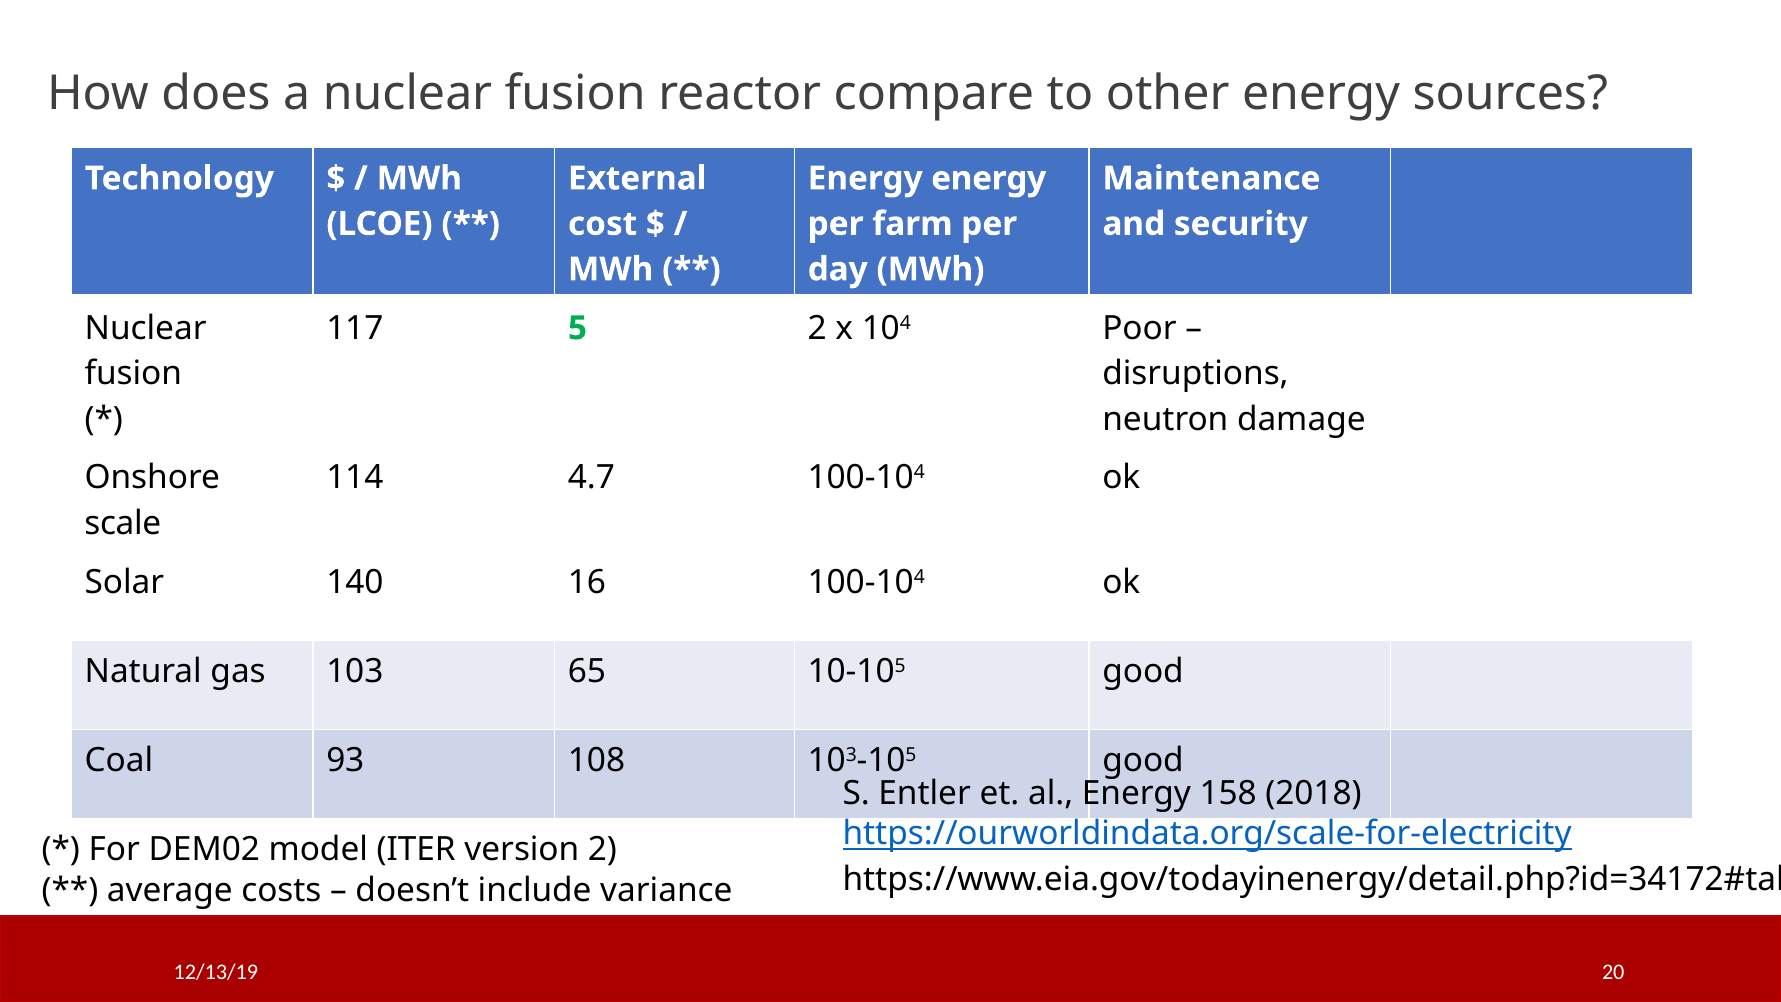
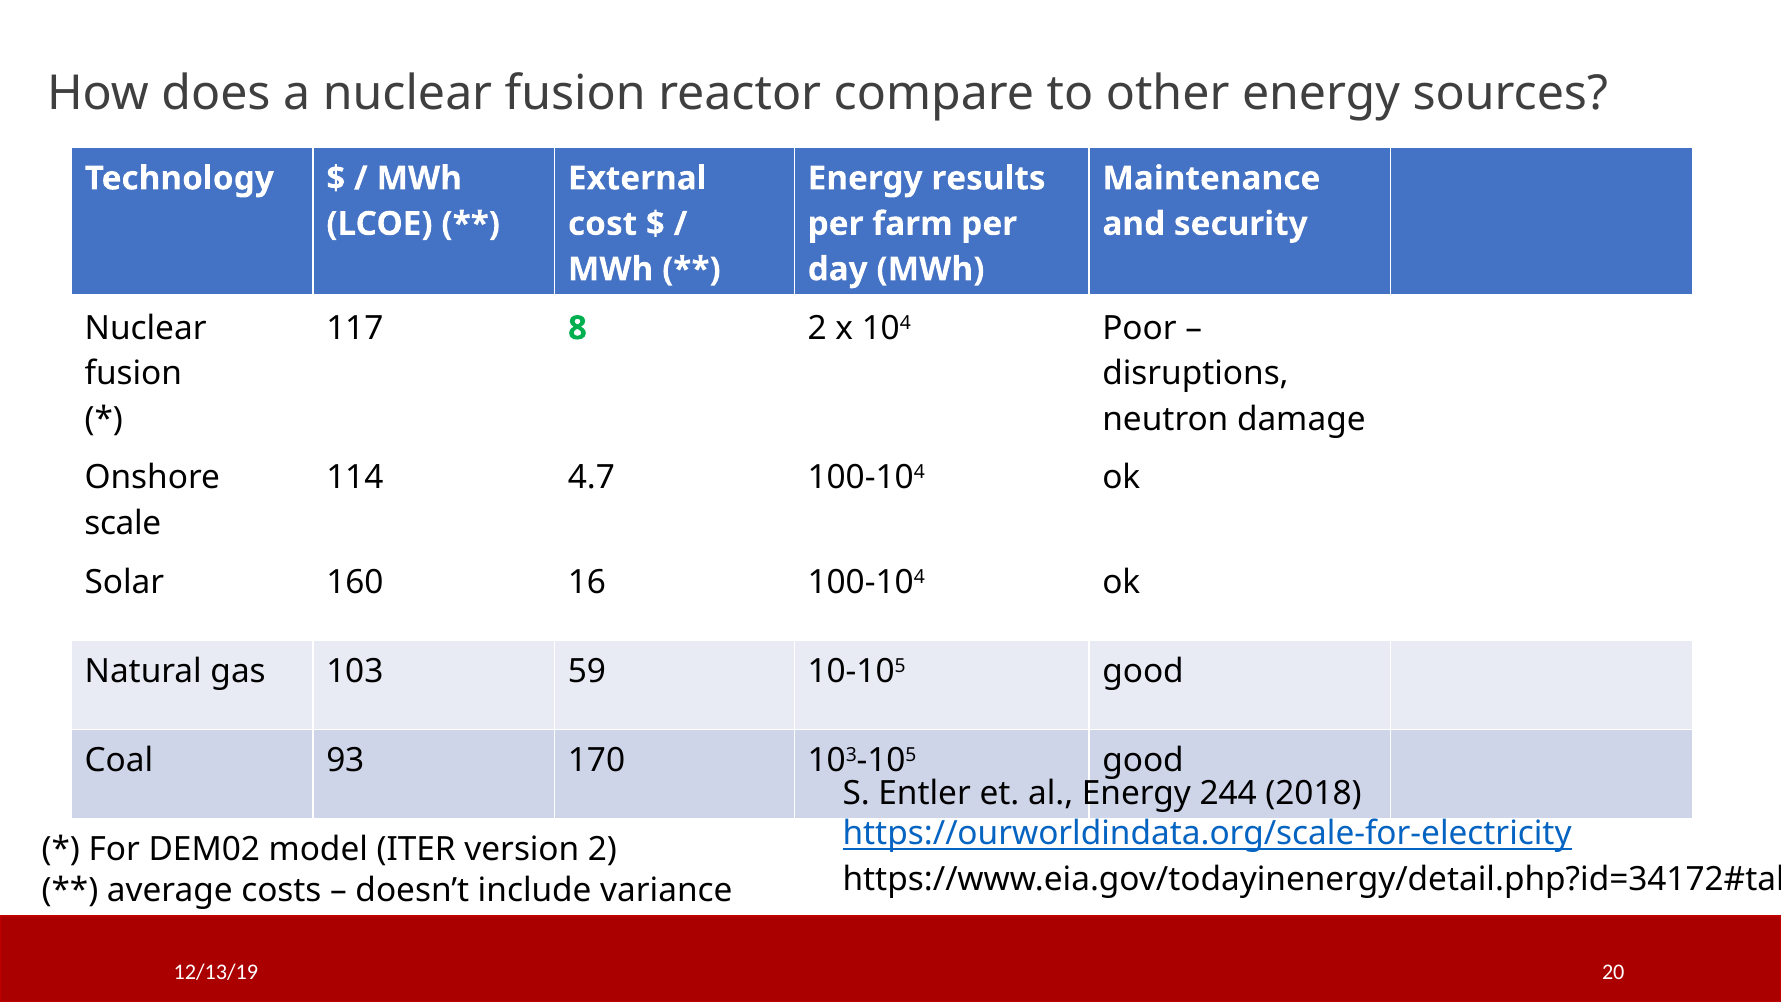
Energy energy: energy -> results (989, 178)
5: 5 -> 8 (578, 328)
140: 140 -> 160 (355, 582)
65: 65 -> 59 (587, 671)
108: 108 -> 170 (597, 760)
158: 158 -> 244 (1228, 794)
